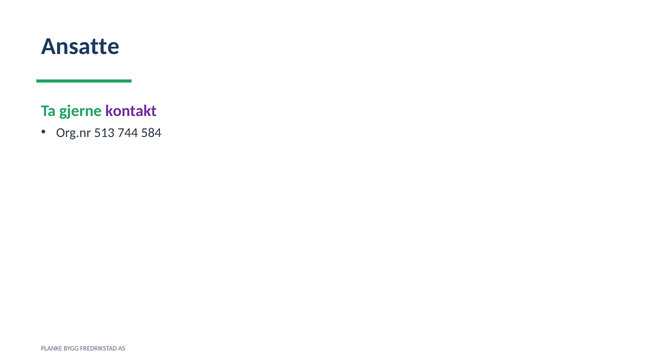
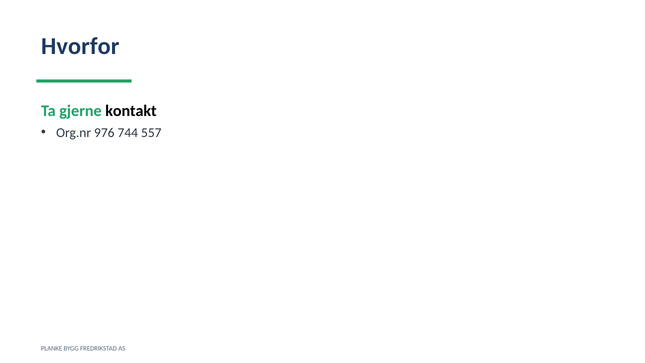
Ansatte: Ansatte -> Hvorfor (80, 46)
kontakt colour: purple -> black (131, 111)
513: 513 -> 976 (104, 133)
584: 584 -> 557 (151, 133)
